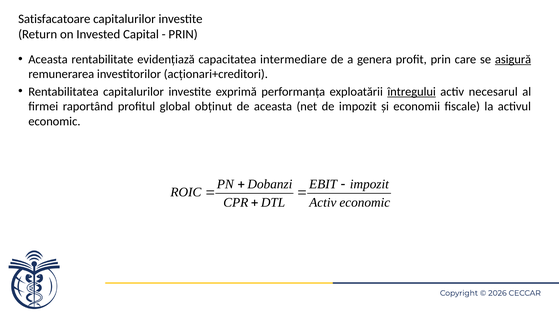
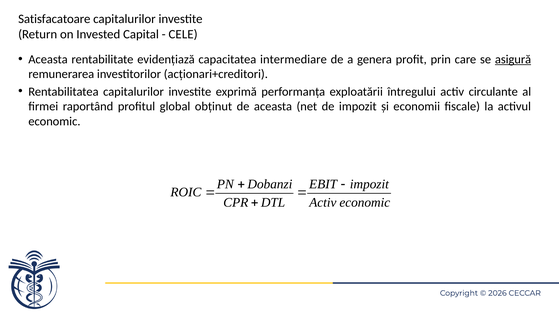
PRIN: PRIN -> CELE (183, 34)
întregului underline: present -> none (412, 92)
necesarul: necesarul -> circulante (493, 92)
